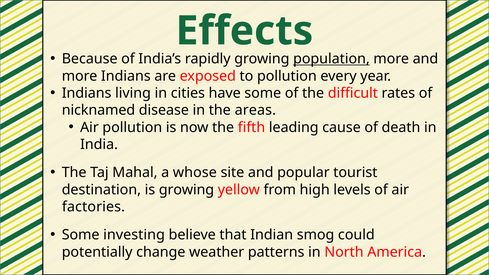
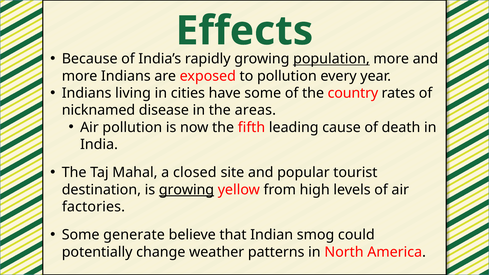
difficult: difficult -> country (353, 93)
whose: whose -> closed (195, 173)
growing underline: none -> present (186, 190)
investing: investing -> generate (134, 235)
